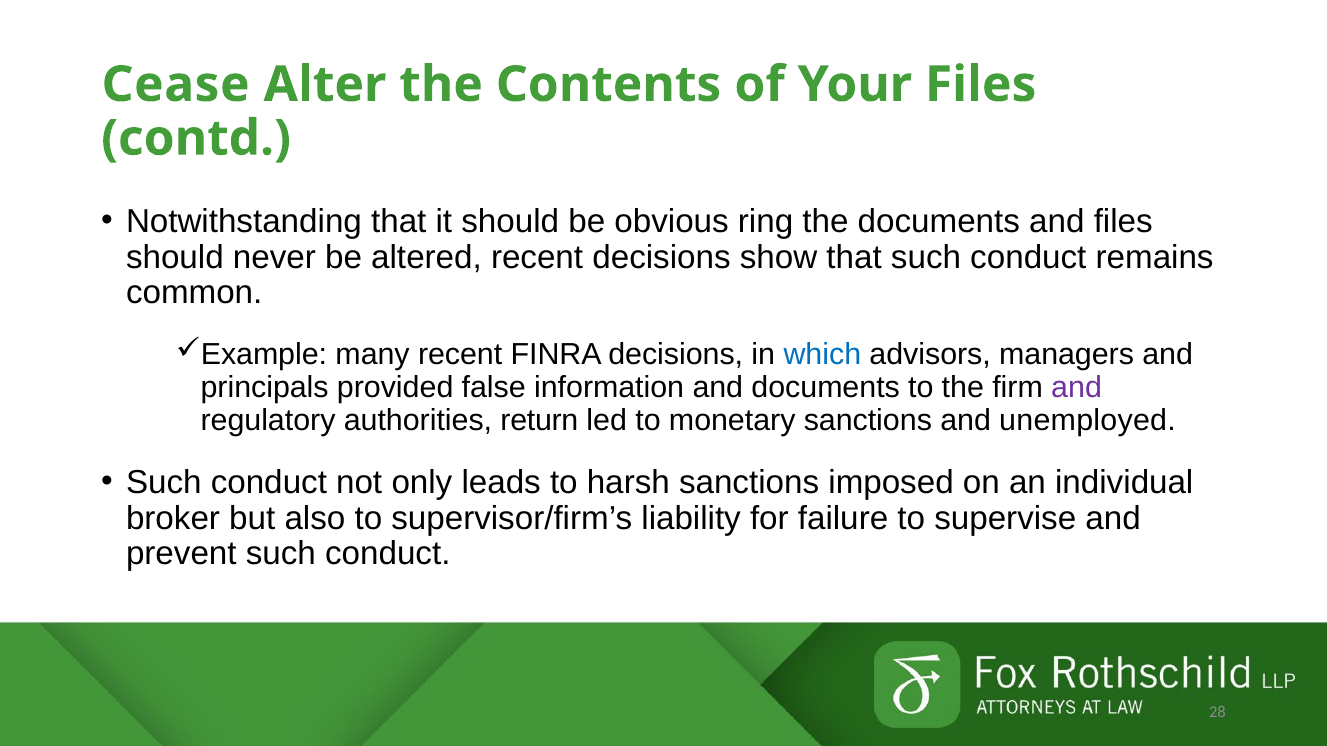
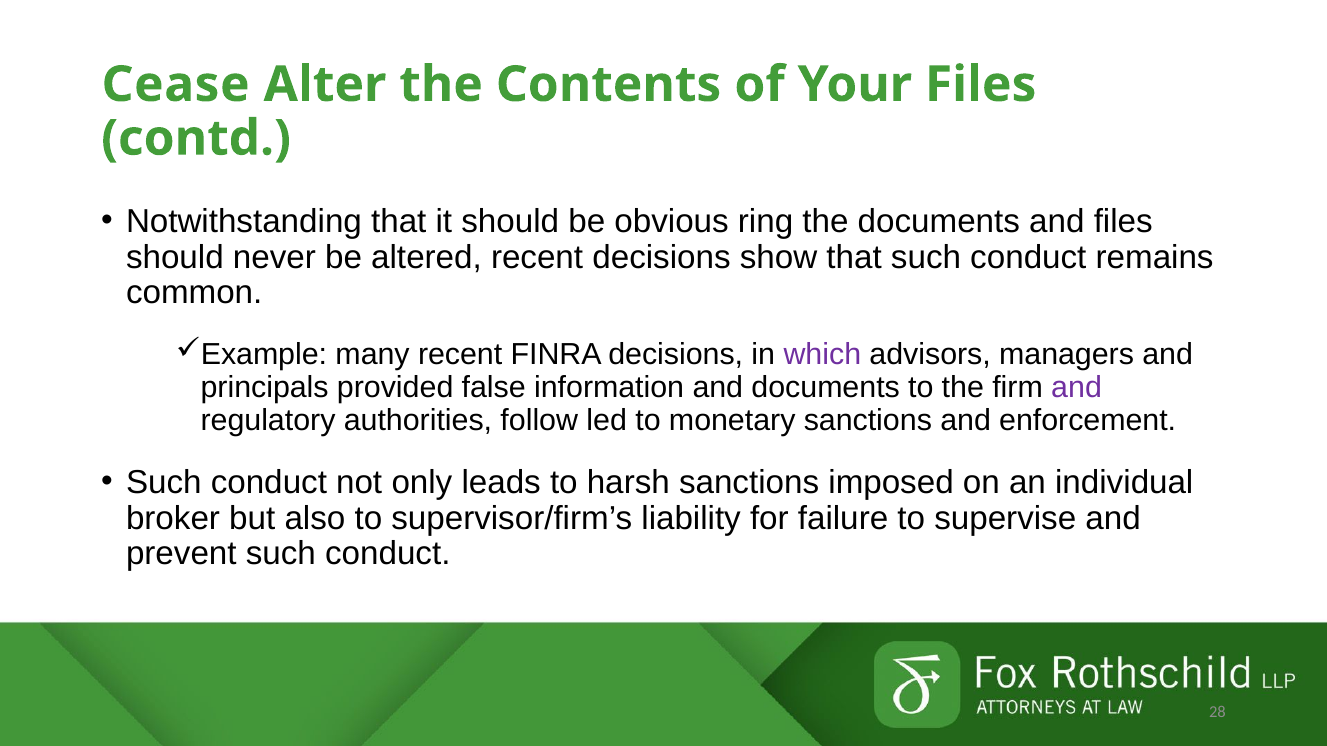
which colour: blue -> purple (822, 355)
return: return -> follow (539, 421)
unemployed: unemployed -> enforcement (1088, 421)
